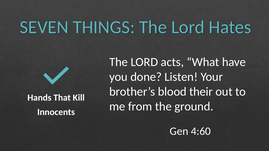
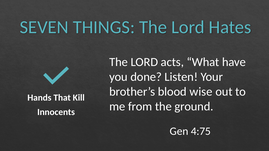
their: their -> wise (201, 92)
4:60: 4:60 -> 4:75 (201, 131)
